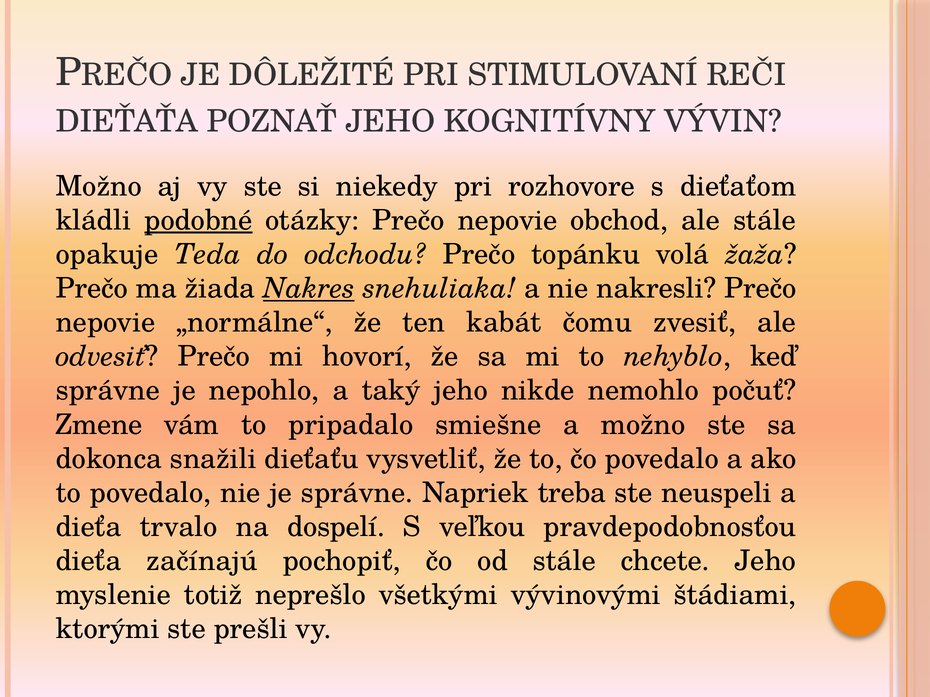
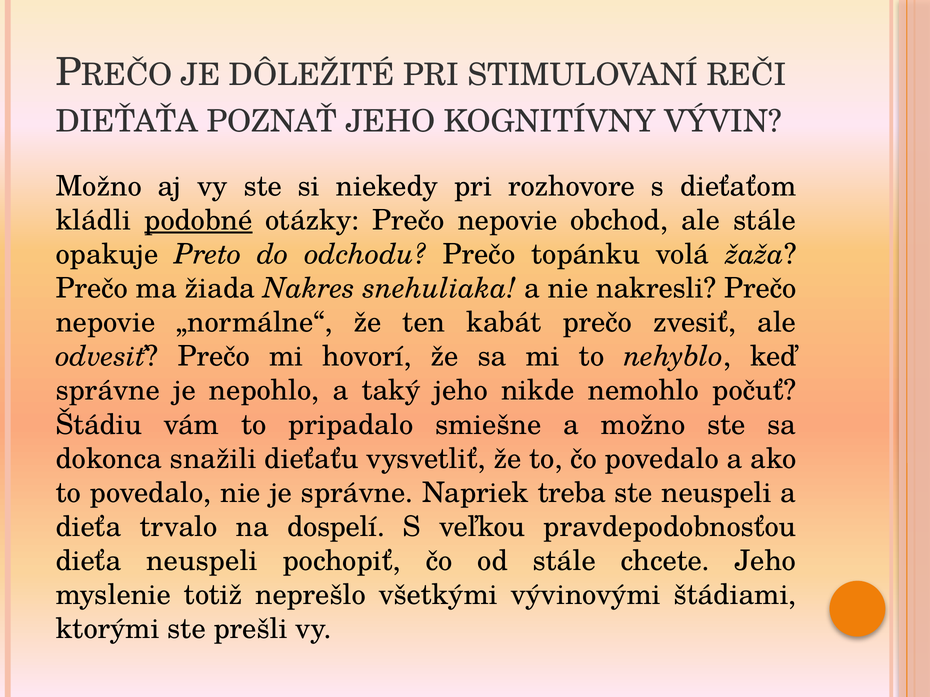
Teda: Teda -> Preto (208, 255)
Nakres underline: present -> none (309, 289)
kabát čomu: čomu -> prečo (597, 323)
Zmene: Zmene -> Štádiu (99, 425)
dieťa začínajú: začínajú -> neuspeli (202, 561)
